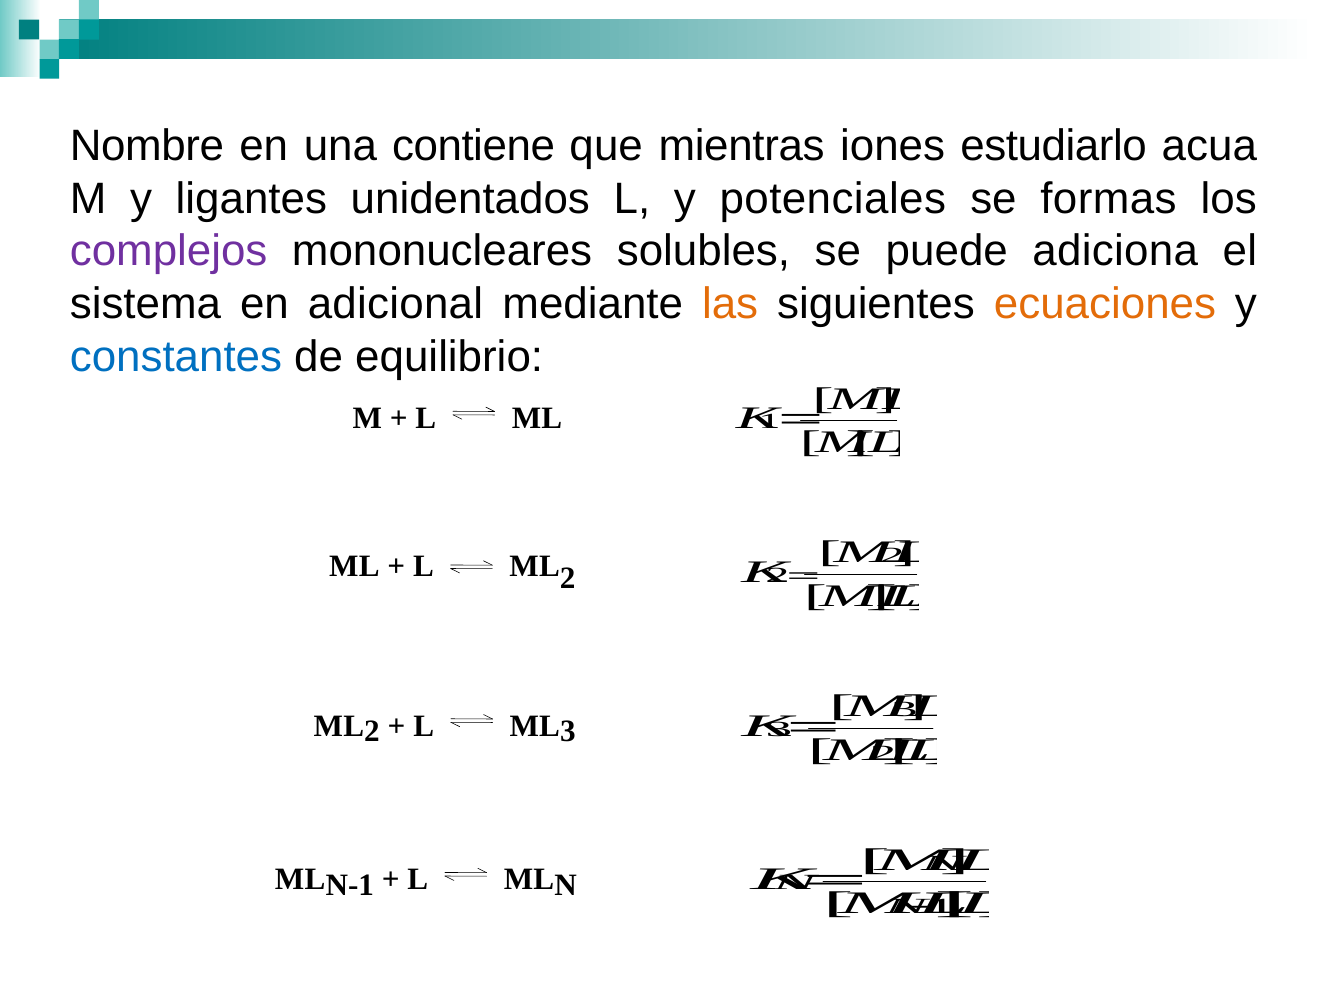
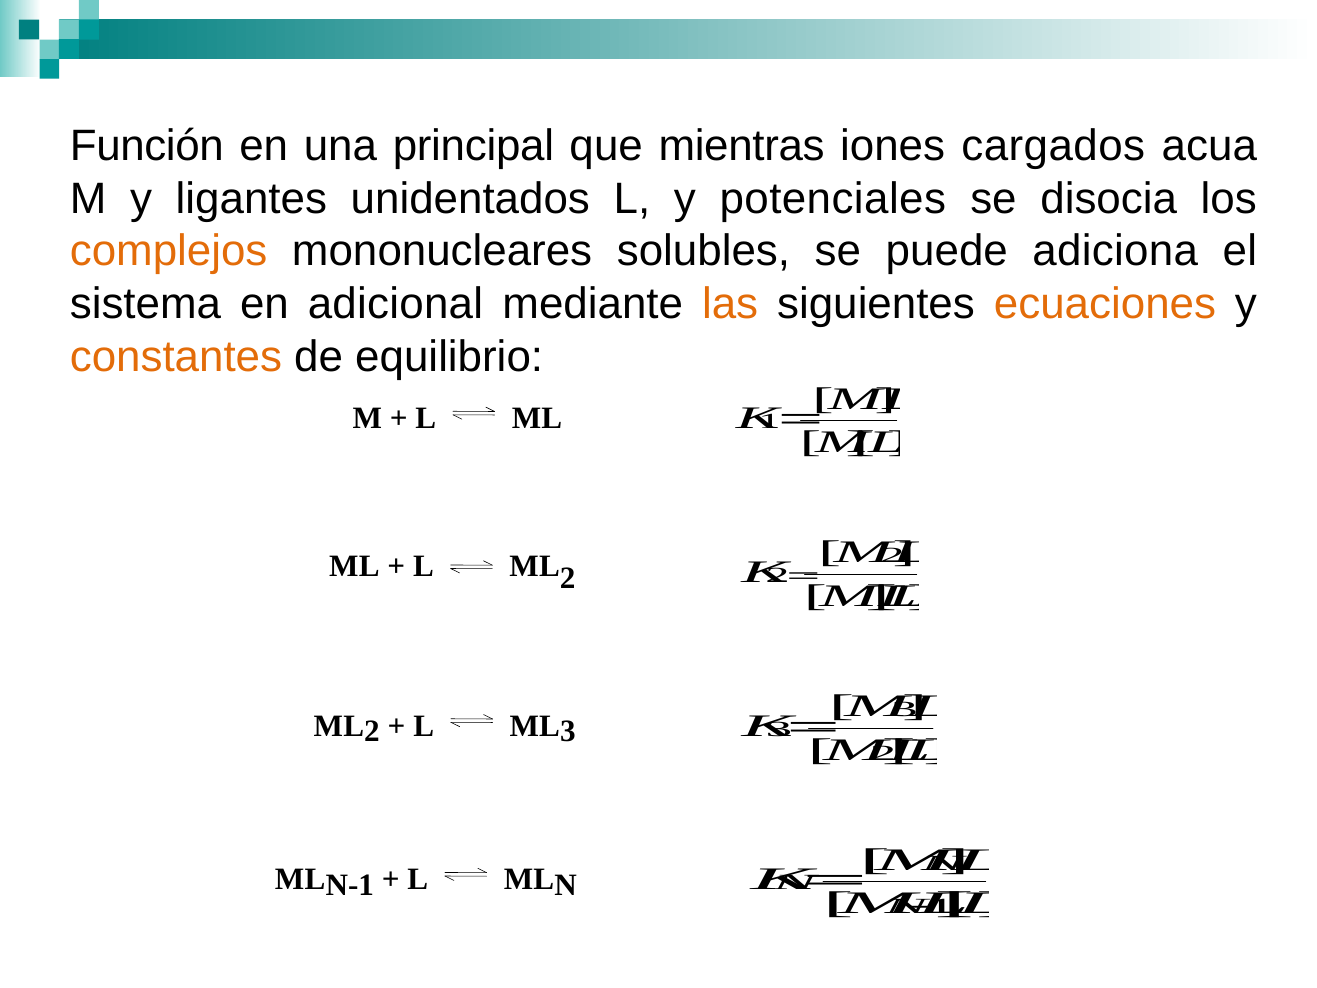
Nombre: Nombre -> Función (147, 146)
contiene: contiene -> principal (473, 146)
estudiarlo: estudiarlo -> cargados (1053, 146)
formas: formas -> disocia (1109, 199)
complejos colour: purple -> orange (169, 251)
constantes colour: blue -> orange (176, 357)
